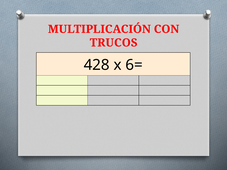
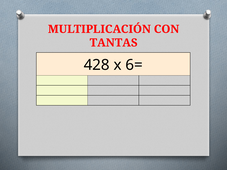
TRUCOS: TRUCOS -> TANTAS (114, 43)
